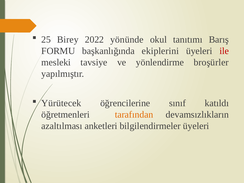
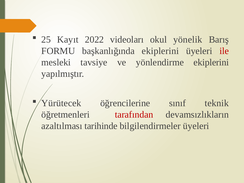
Birey: Birey -> Kayıt (68, 40)
yönünde: yönünde -> videoları (127, 40)
tanıtımı: tanıtımı -> yönelik (188, 40)
yönlendirme broşürler: broşürler -> ekiplerini (211, 62)
katıldı: katıldı -> teknik (217, 103)
tarafından colour: orange -> red (134, 115)
anketleri: anketleri -> tarihinde (101, 126)
